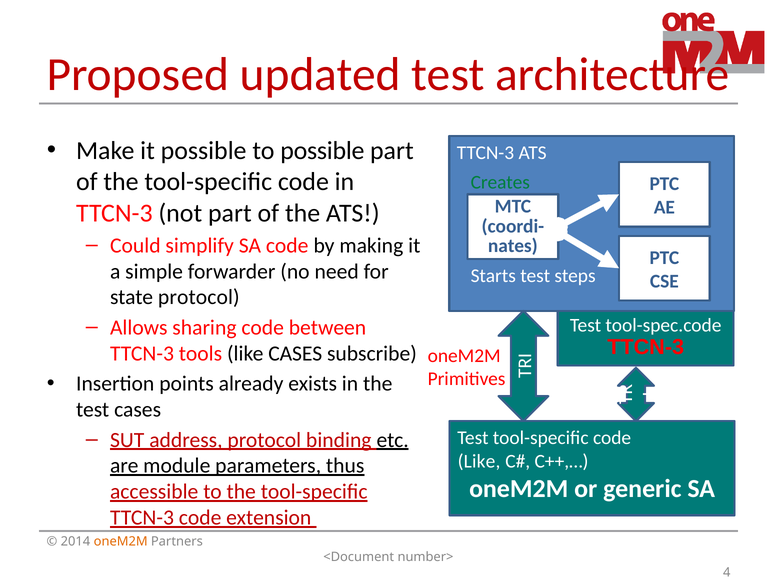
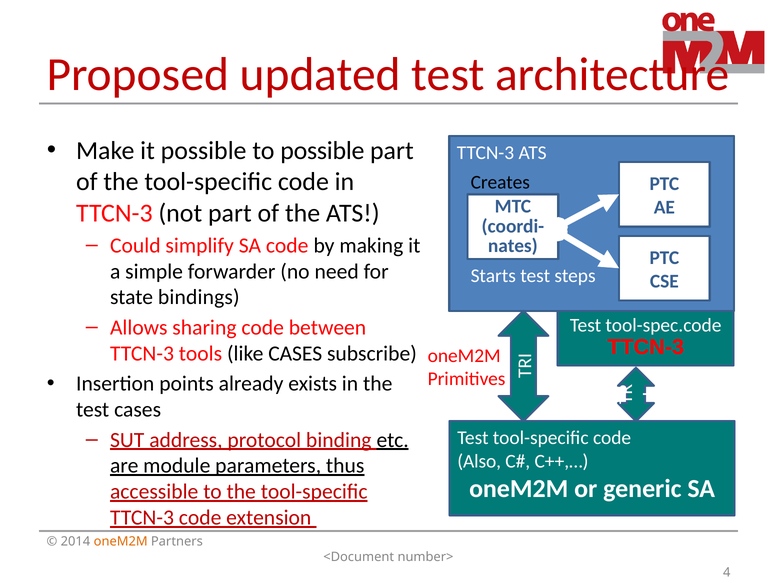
Creates colour: green -> black (500, 182)
state protocol: protocol -> bindings (199, 297)
Like: Like -> Also (479, 461)
